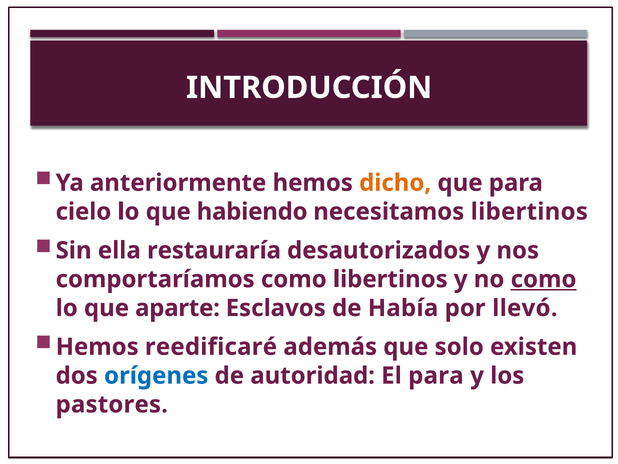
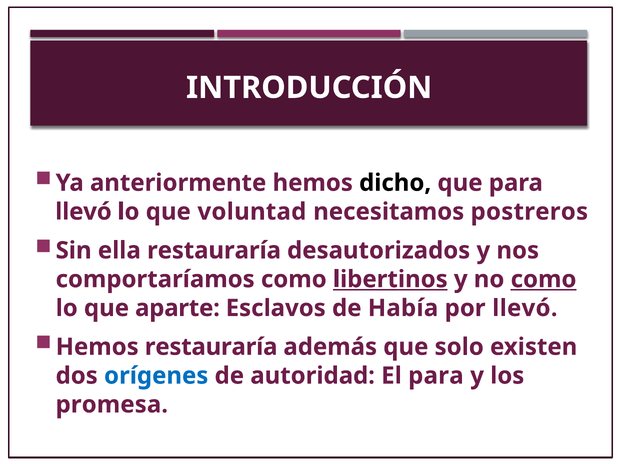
dicho colour: orange -> black (395, 183)
cielo: cielo -> llevó (84, 211)
habiendo: habiendo -> voluntad (252, 211)
necesitamos libertinos: libertinos -> postreros (529, 211)
libertinos underline: none -> present (390, 279)
Hemos reedificaré: reedificaré -> restauraría (211, 347)
pastores: pastores -> promesa (112, 404)
